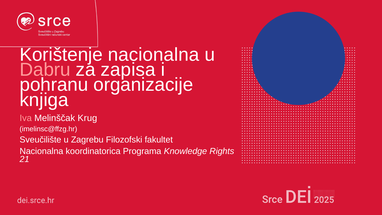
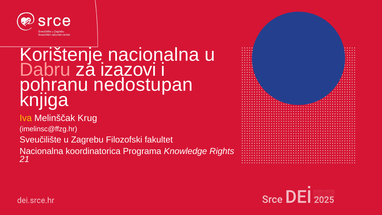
zapisa: zapisa -> izazovi (128, 70)
organizacije: organizacije -> nedostupan (143, 85)
Iva colour: pink -> yellow (26, 118)
